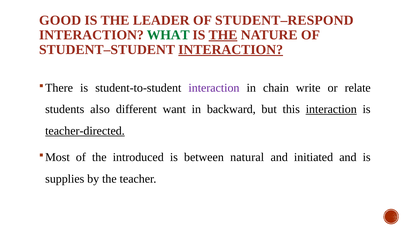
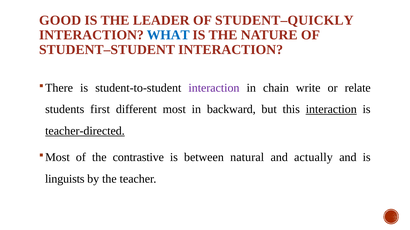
STUDENT–RESPOND: STUDENT–RESPOND -> STUDENT–QUICKLY (284, 20)
WHAT colour: green -> blue (168, 35)
THE underline: present -> none (223, 35)
INTERACTION underline: present -> none (231, 50)
also: also -> first (100, 110)
want: want -> most (174, 110)
introduced: introduced -> contrastive (138, 158)
initiated: initiated -> actually (313, 158)
supplies: supplies -> linguists (65, 179)
